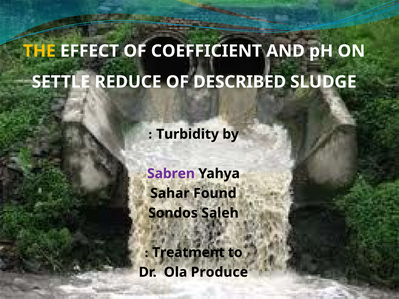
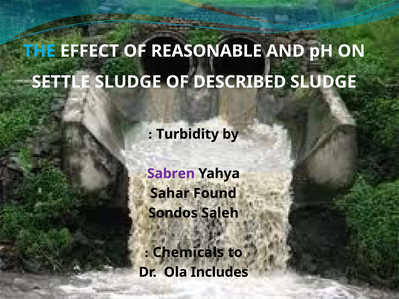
THE colour: yellow -> light blue (39, 51)
COEFFICIENT: COEFFICIENT -> REASONABLE (206, 51)
SETTLE REDUCE: REDUCE -> SLUDGE (128, 82)
Treatment: Treatment -> Chemicals (188, 253)
Produce: Produce -> Includes (220, 272)
